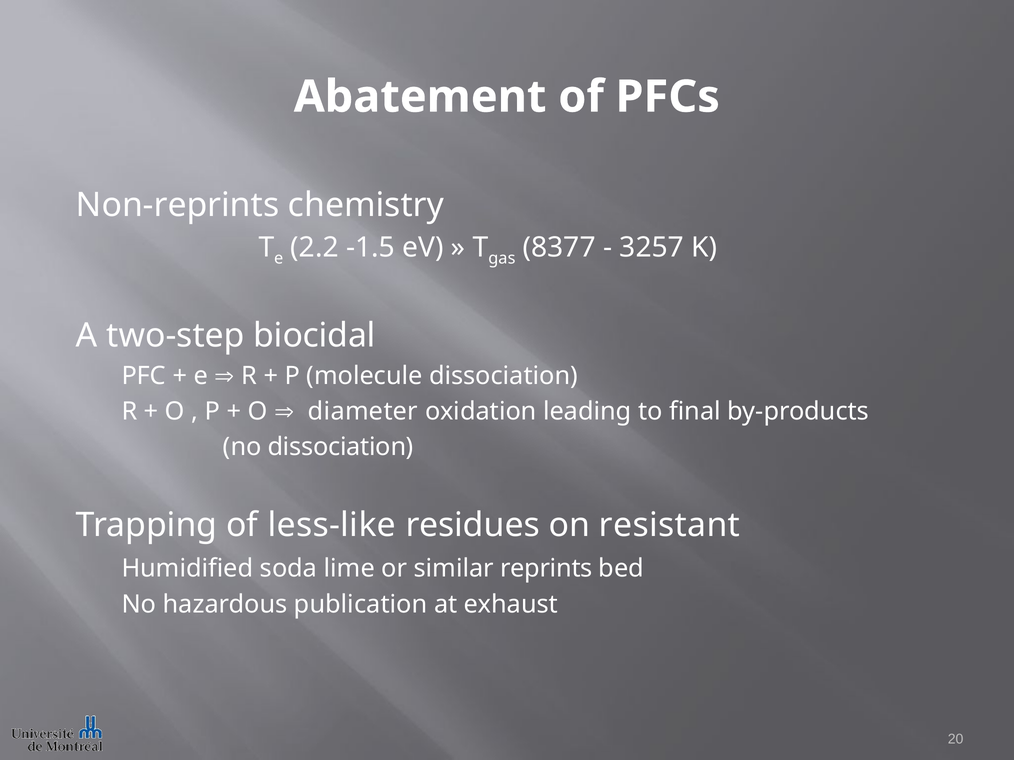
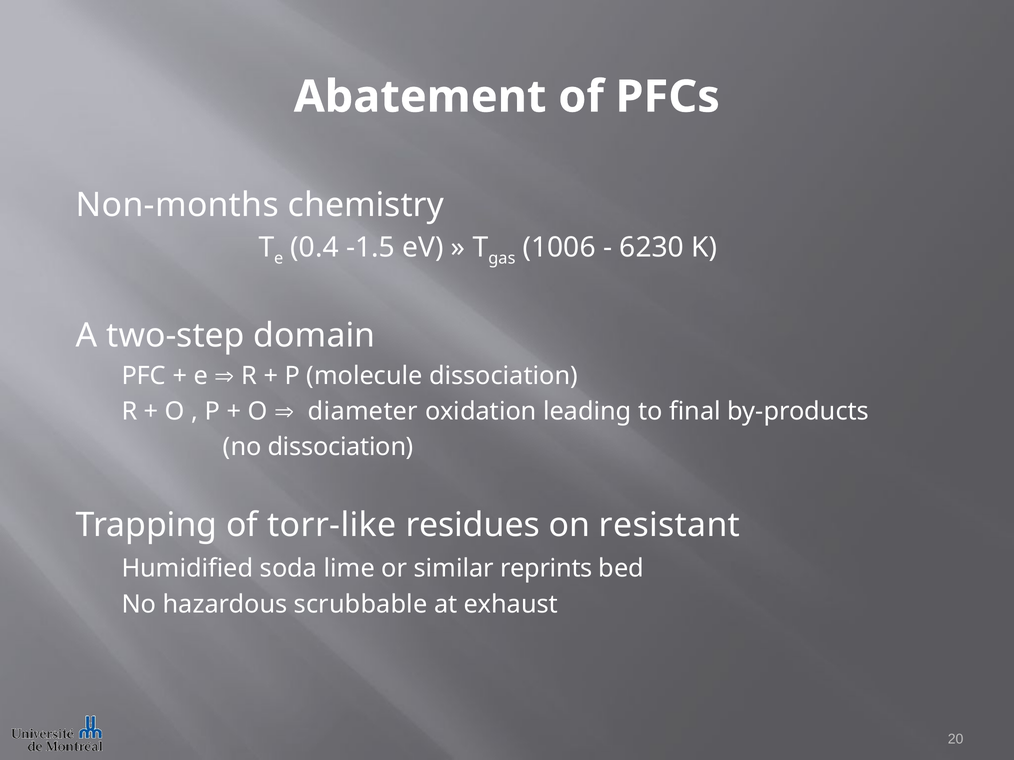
Non-reprints: Non-reprints -> Non-months (177, 205)
2.2: 2.2 -> 0.4 (315, 248)
8377: 8377 -> 1006 (559, 248)
3257: 3257 -> 6230 (652, 248)
biocidal: biocidal -> domain (314, 336)
less-like: less-like -> torr-like (332, 525)
publication: publication -> scrubbable (361, 605)
